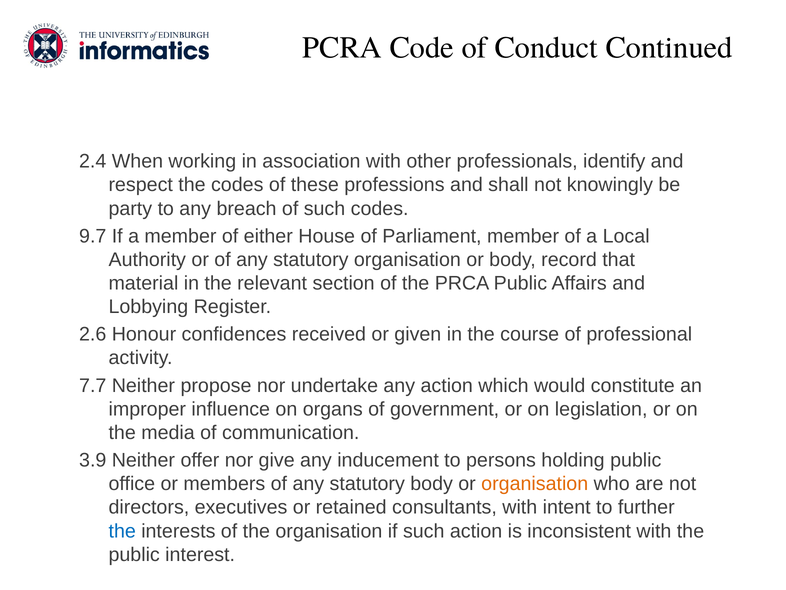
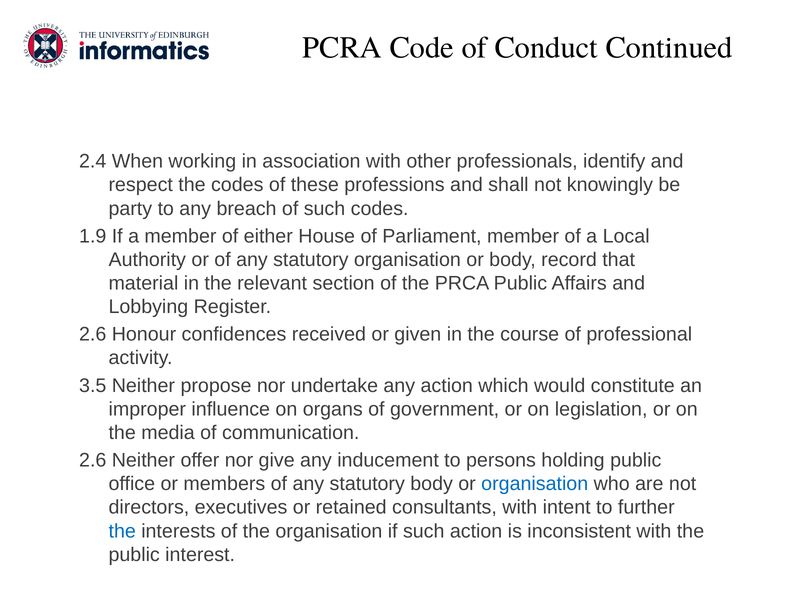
9.7: 9.7 -> 1.9 (93, 236)
7.7: 7.7 -> 3.5 (93, 385)
3.9: 3.9 -> 2.6 (93, 460)
organisation colour: orange -> blue (535, 483)
